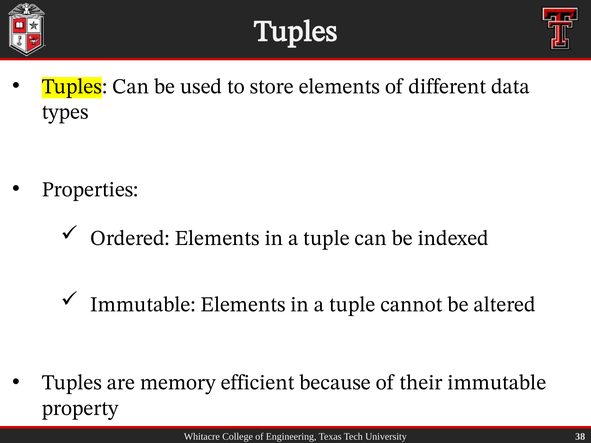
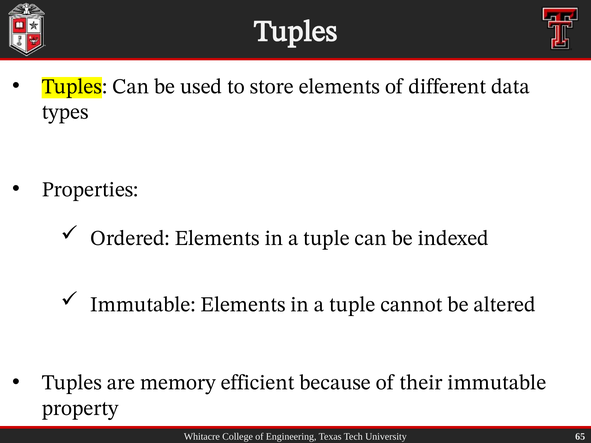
38: 38 -> 65 (580, 437)
